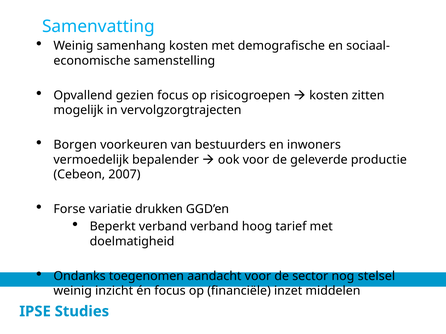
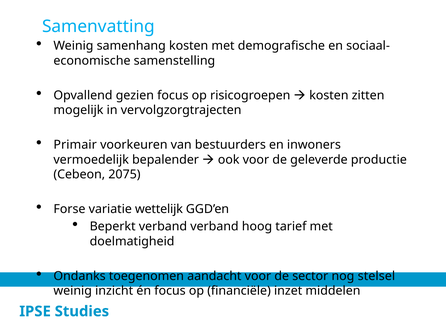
Borgen: Borgen -> Primair (75, 145)
2007: 2007 -> 2075 (124, 175)
drukken: drukken -> wettelijk (159, 209)
